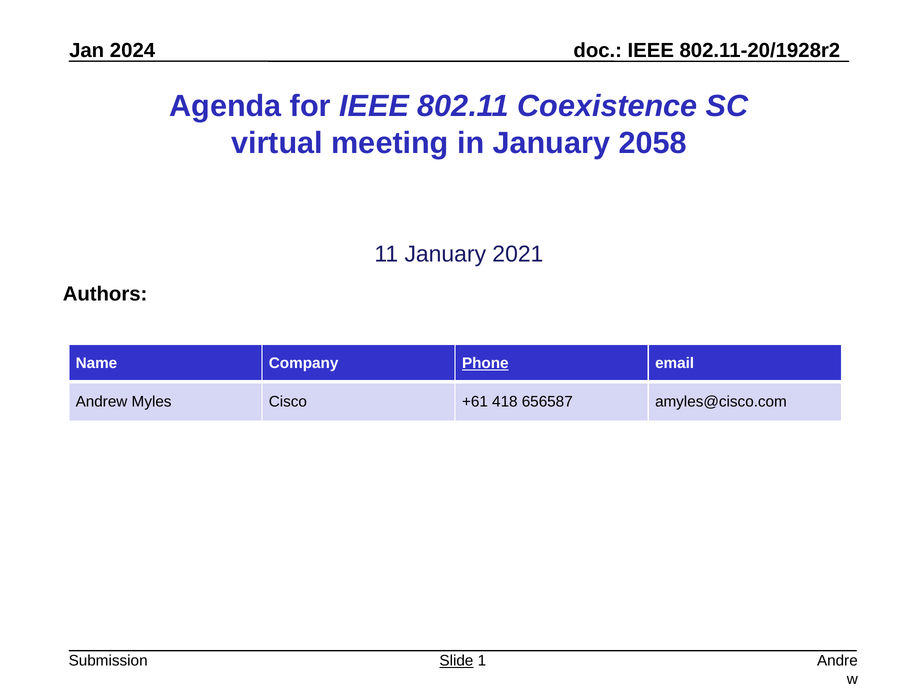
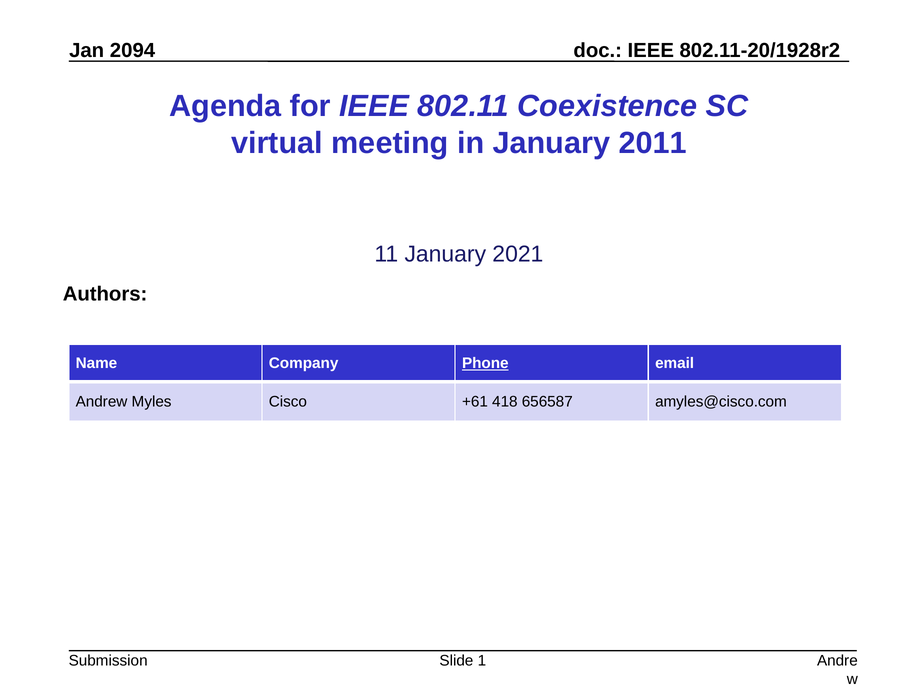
2024: 2024 -> 2094 (133, 50)
2058: 2058 -> 2011 (653, 143)
Slide underline: present -> none (456, 660)
